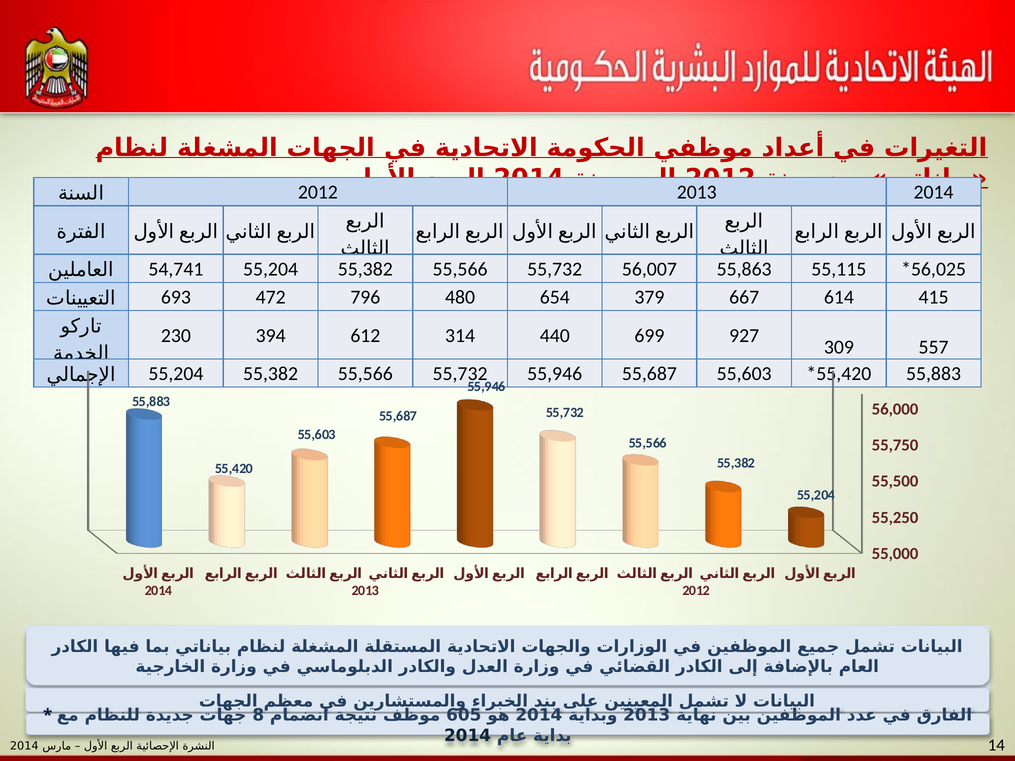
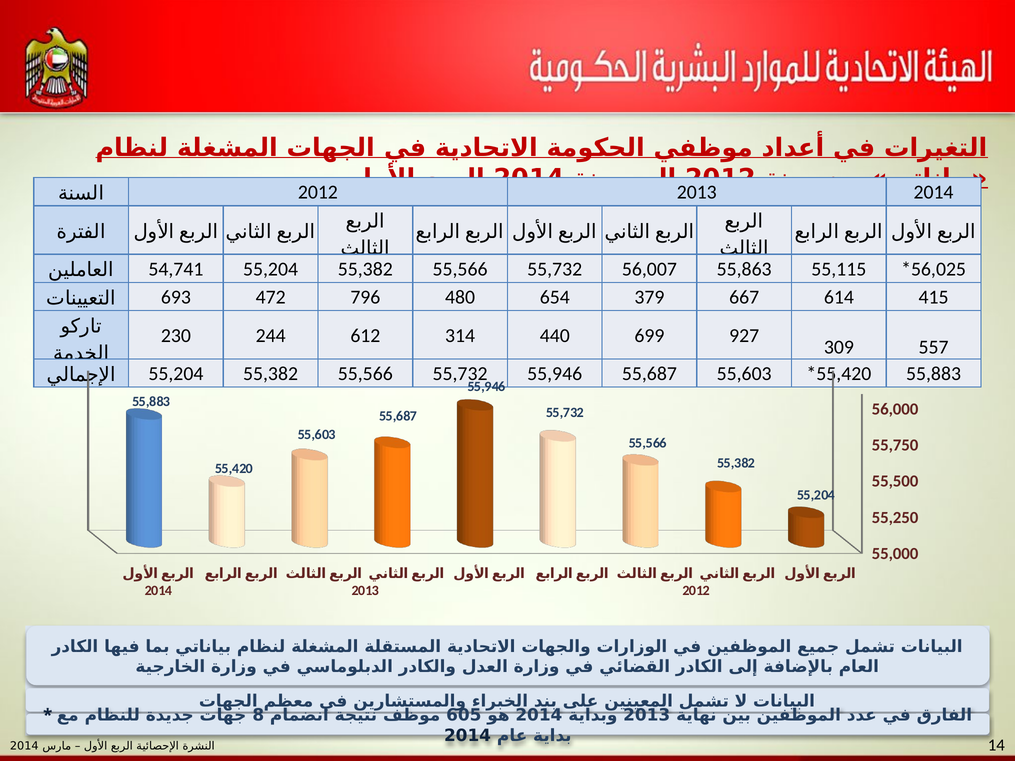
394: 394 -> 244 (271, 336)
